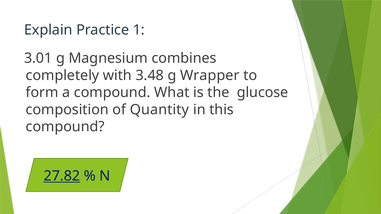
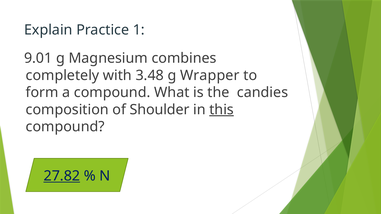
3.01: 3.01 -> 9.01 (38, 58)
glucose: glucose -> candies (263, 93)
Quantity: Quantity -> Shoulder (160, 110)
this underline: none -> present (222, 110)
